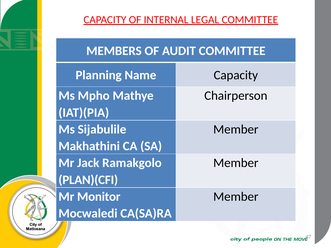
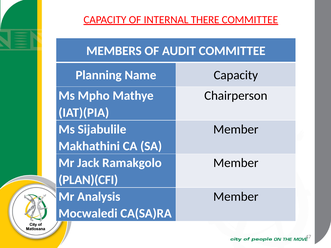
LEGAL: LEGAL -> THERE (205, 20)
Monitor: Monitor -> Analysis (99, 197)
